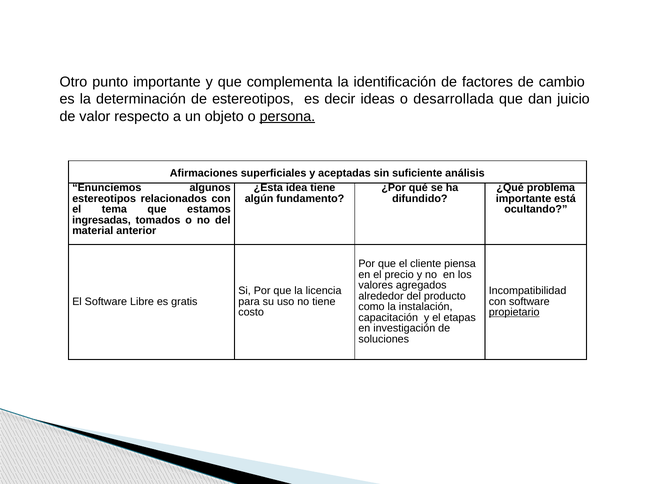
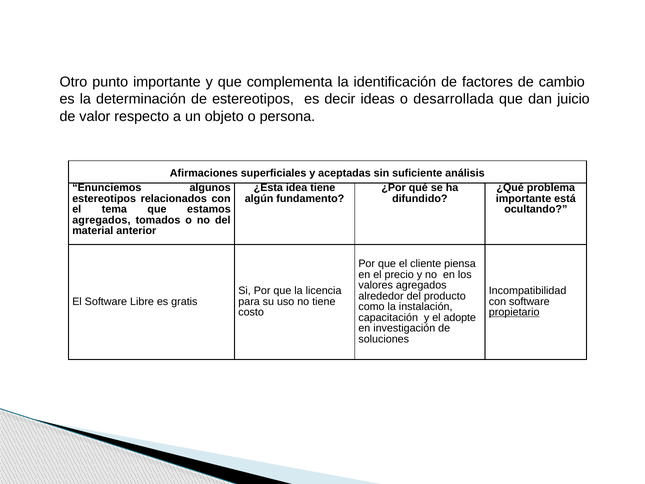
persona underline: present -> none (287, 116)
ingresadas: ingresadas -> agregados (101, 220)
etapas: etapas -> adopte (460, 317)
